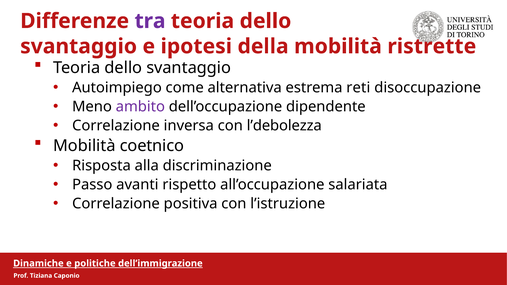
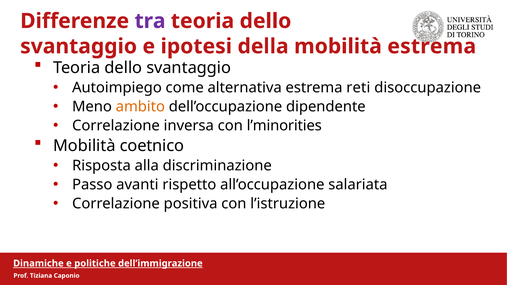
mobilità ristrette: ristrette -> estrema (432, 46)
ambito colour: purple -> orange (140, 107)
l’debolezza: l’debolezza -> l’minorities (284, 126)
